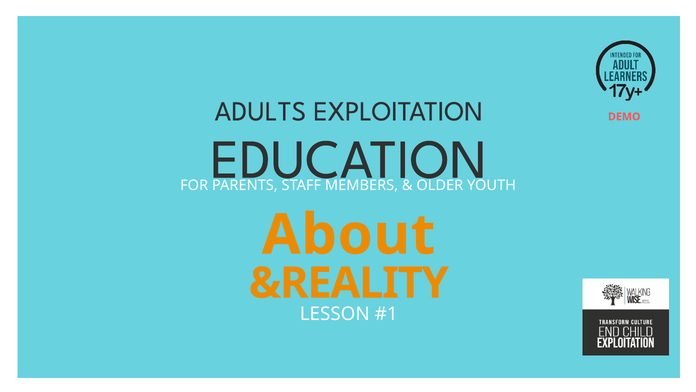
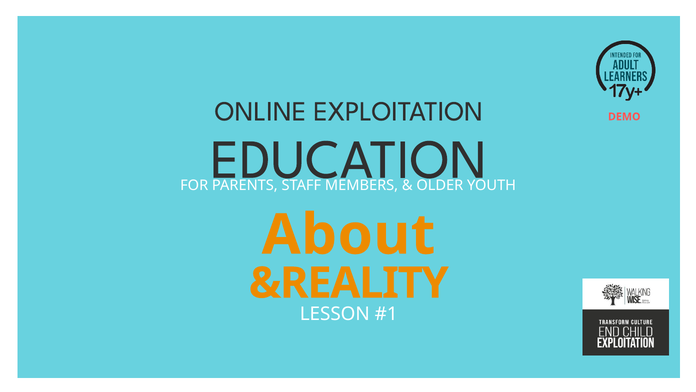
ADULTS: ADULTS -> ONLINE (260, 111)
